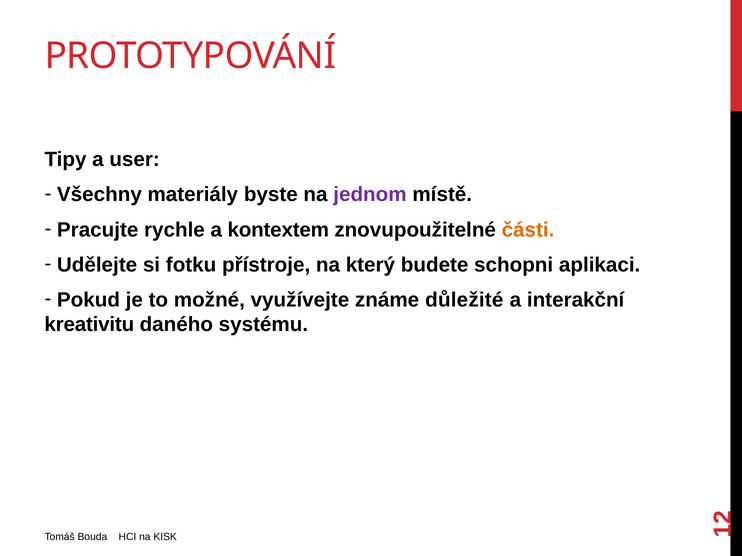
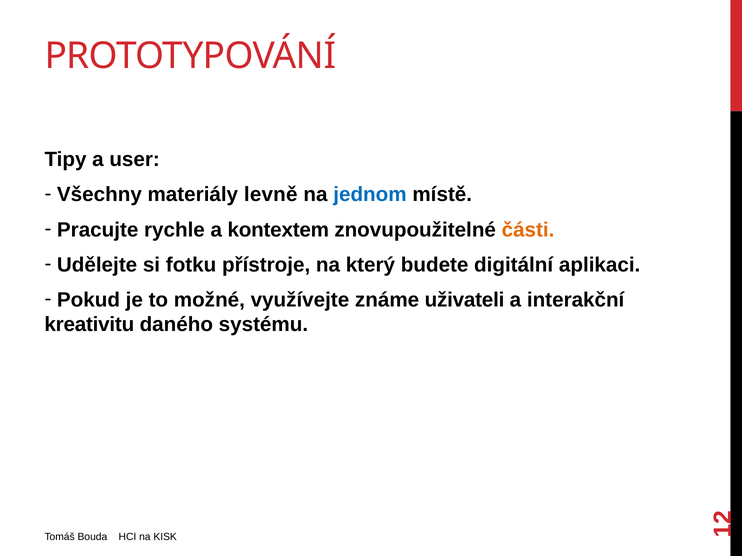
byste: byste -> levně (271, 195)
jednom colour: purple -> blue (370, 195)
schopni: schopni -> digitální (514, 265)
důležité: důležité -> uživateli (465, 300)
